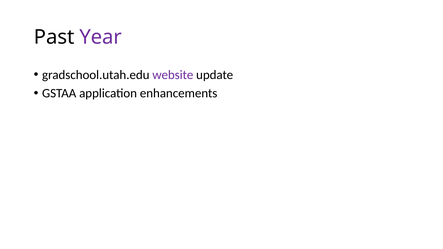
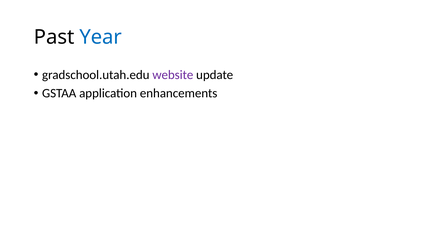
Year colour: purple -> blue (101, 37)
